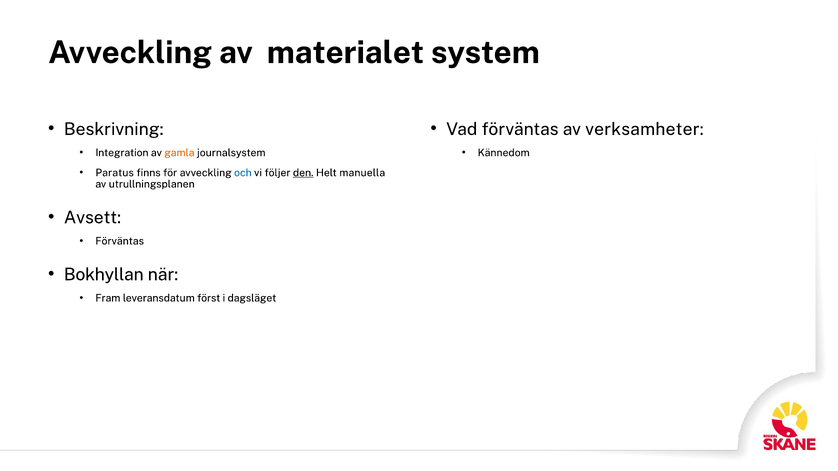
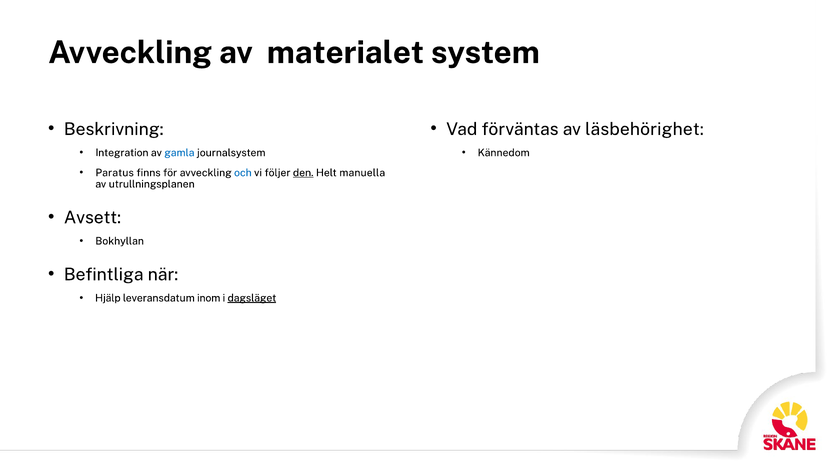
verksamheter: verksamheter -> läsbehörighet (644, 129)
gamla colour: orange -> blue (179, 153)
Förväntas: Förväntas -> Bokhyllan (120, 241)
Bokhyllan: Bokhyllan -> Befintliga (104, 275)
Fram: Fram -> Hjälp (108, 298)
först: först -> inom (209, 298)
dagsläget underline: none -> present (252, 298)
